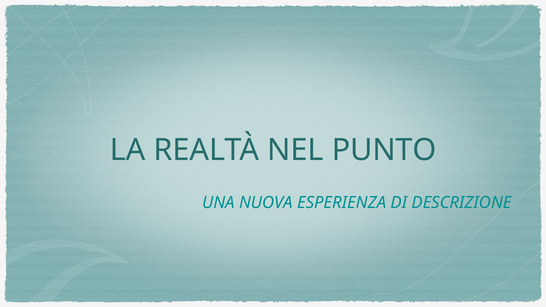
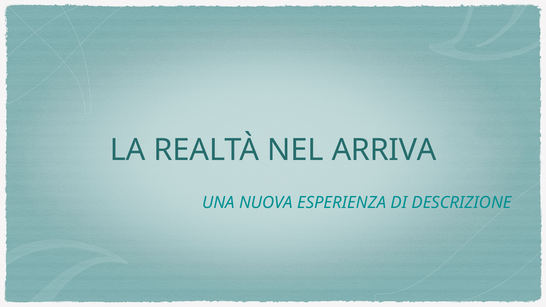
PUNTO: PUNTO -> ARRIVA (384, 150)
